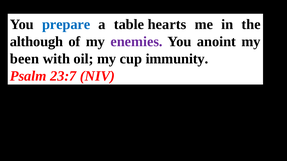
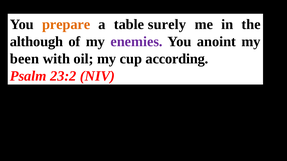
prepare colour: blue -> orange (66, 24)
hearts: hearts -> surely (167, 24)
immunity: immunity -> according (177, 59)
23:7: 23:7 -> 23:2 (63, 76)
